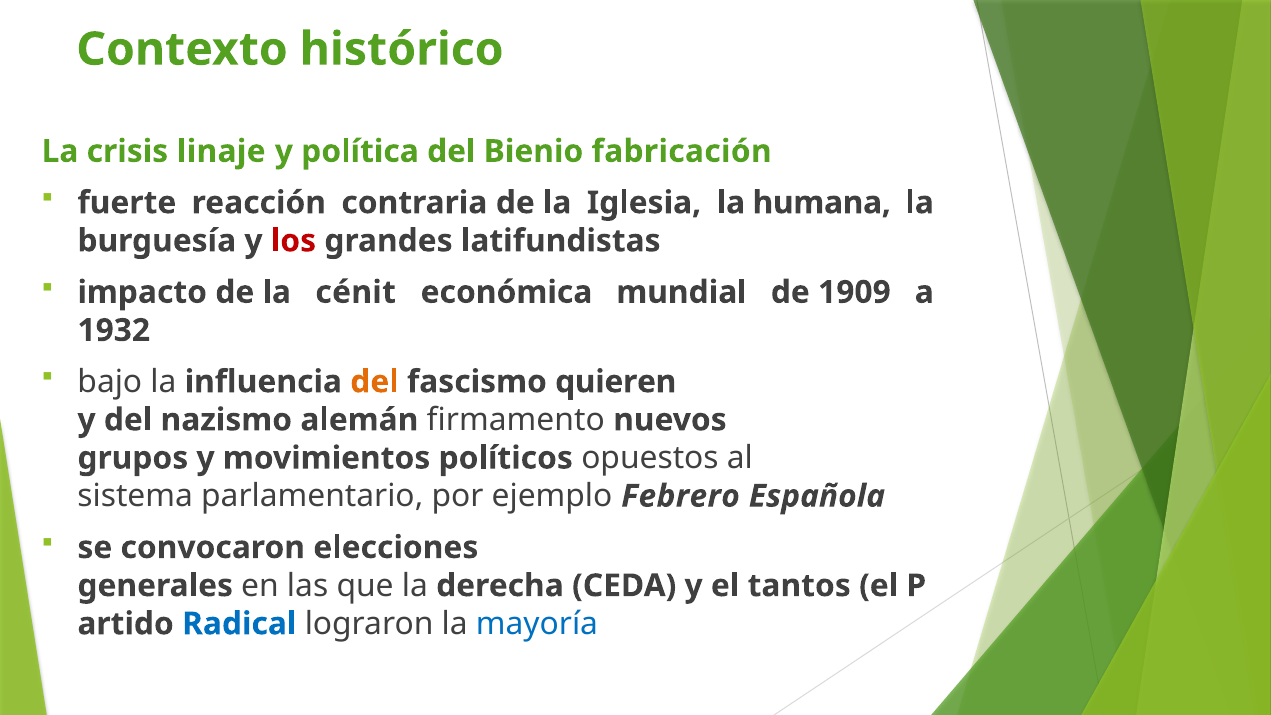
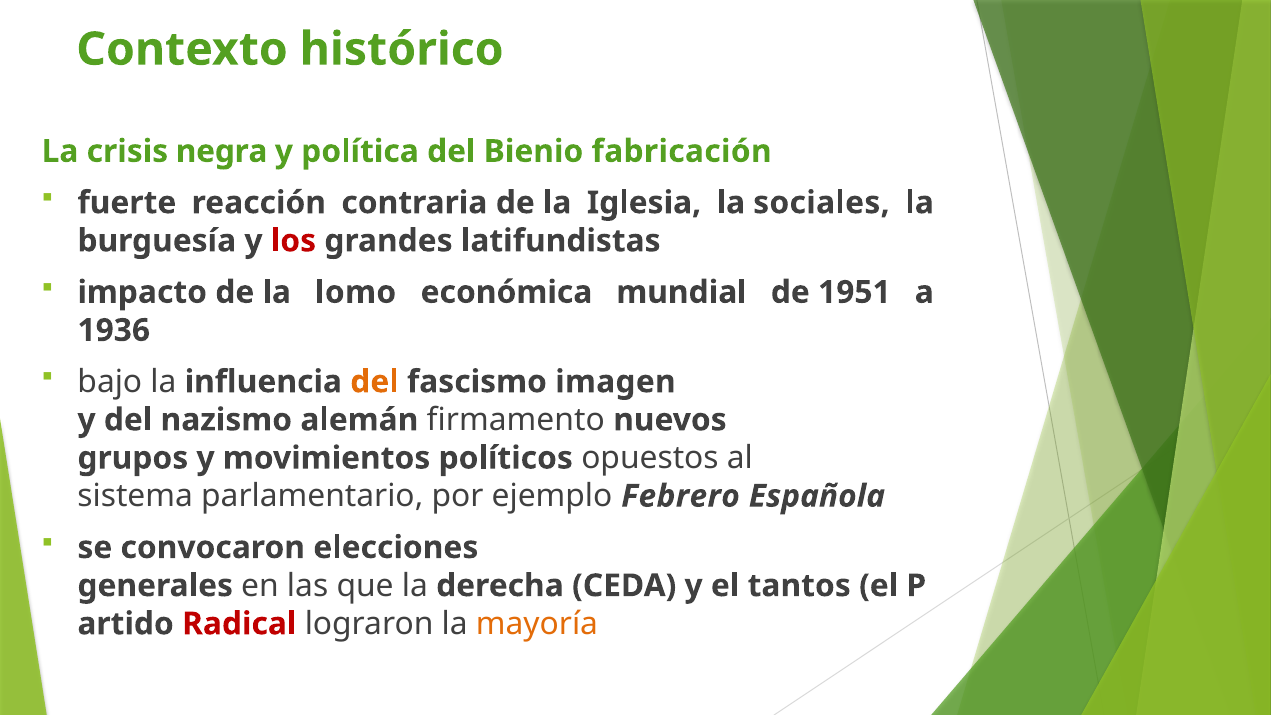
linaje: linaje -> negra (222, 151)
humana: humana -> sociales (821, 203)
cénit: cénit -> lomo (356, 292)
1909: 1909 -> 1951 (854, 292)
1932: 1932 -> 1936 (114, 330)
quieren: quieren -> imagen (615, 382)
Radical colour: blue -> red (239, 624)
mayoría colour: blue -> orange (537, 624)
